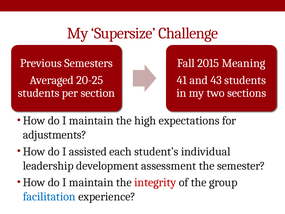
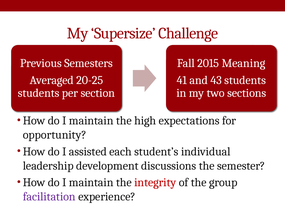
adjustments: adjustments -> opportunity (55, 135)
assessment: assessment -> discussions (169, 166)
facilitation colour: blue -> purple (49, 196)
